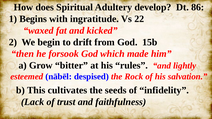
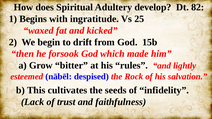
86: 86 -> 82 (198, 7)
22: 22 -> 25 (139, 19)
